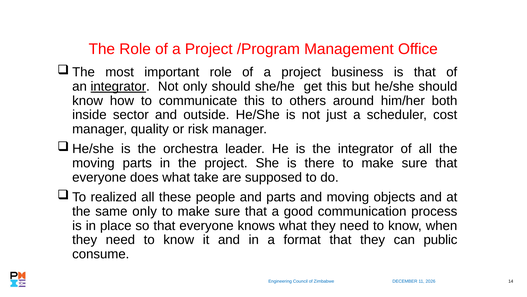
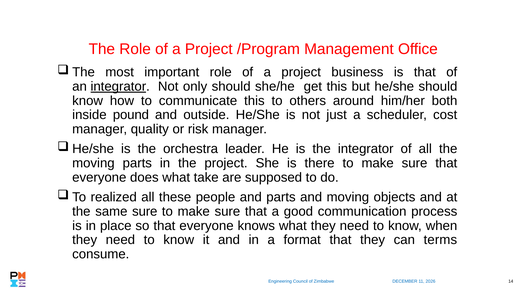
sector: sector -> pound (131, 115)
same only: only -> sure (145, 211)
public: public -> terms (440, 239)
